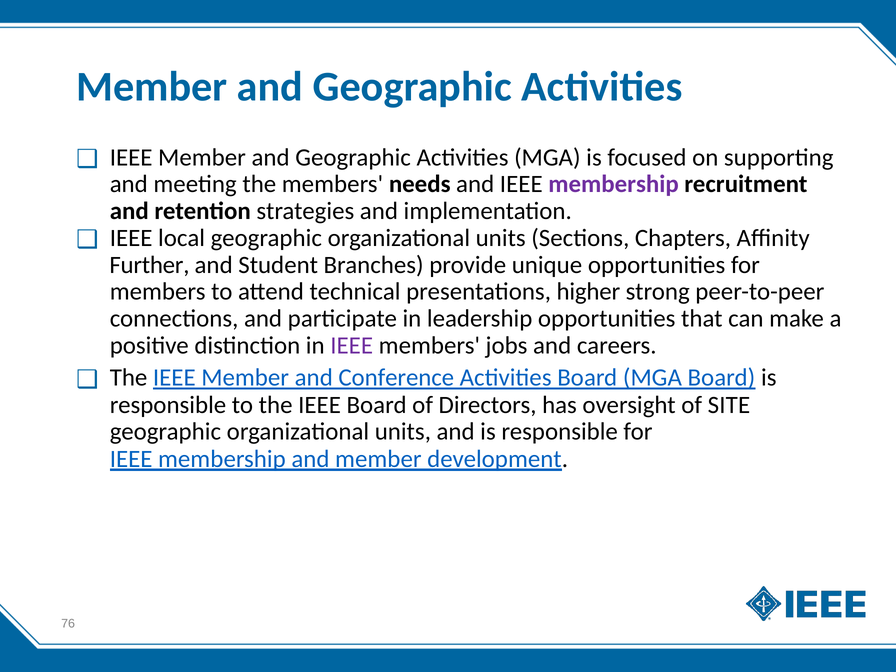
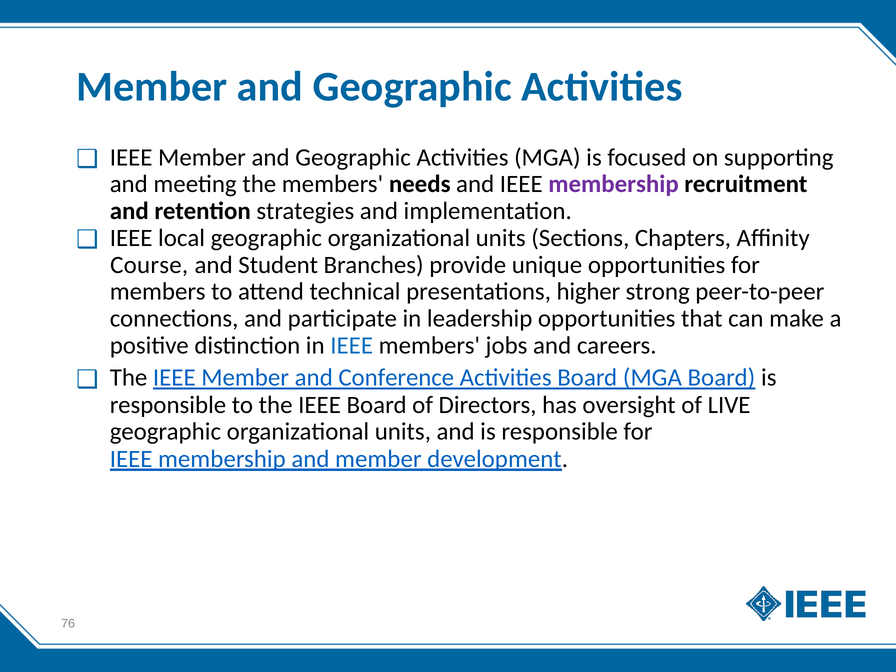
Further: Further -> Course (149, 265)
IEEE colour: purple -> blue (352, 345)
SITE: SITE -> LIVE (729, 405)
